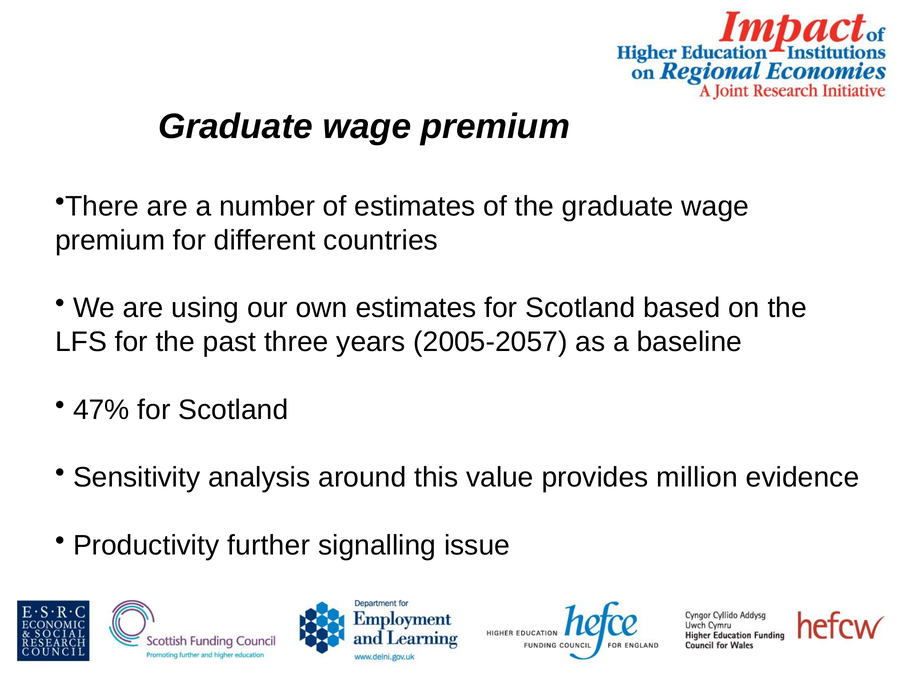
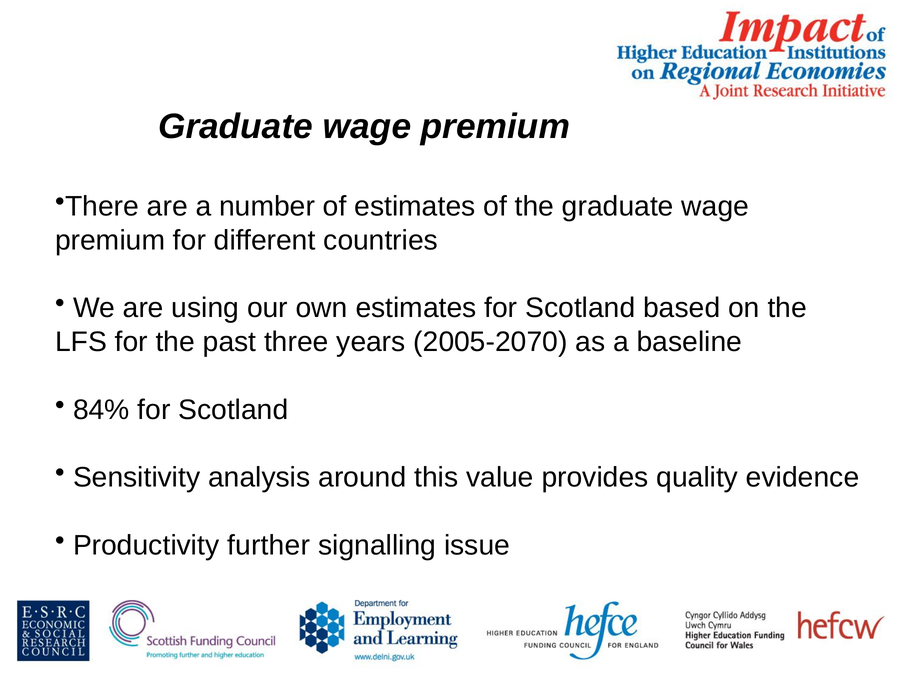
2005-2057: 2005-2057 -> 2005-2070 (490, 342)
47%: 47% -> 84% (101, 410)
million: million -> quality (697, 478)
